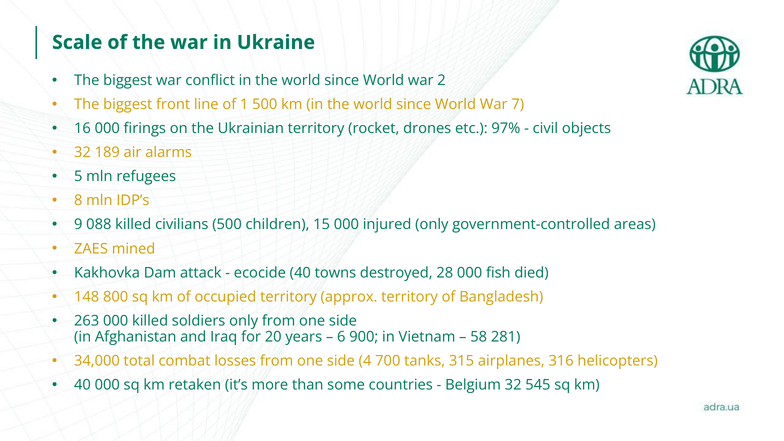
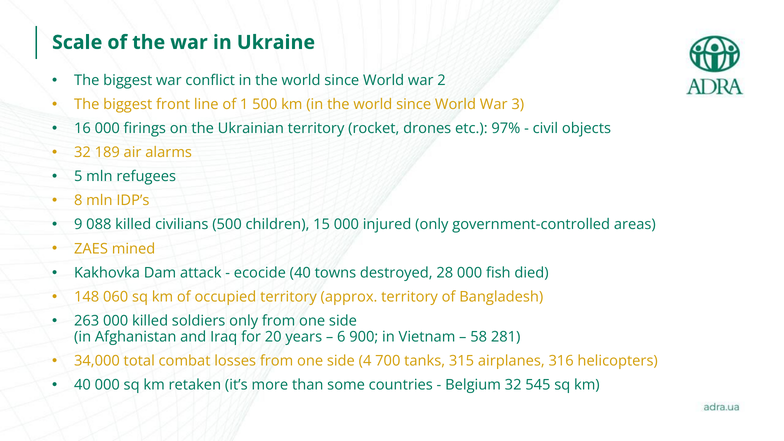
7: 7 -> 3 (518, 104)
800: 800 -> 060 (116, 297)
